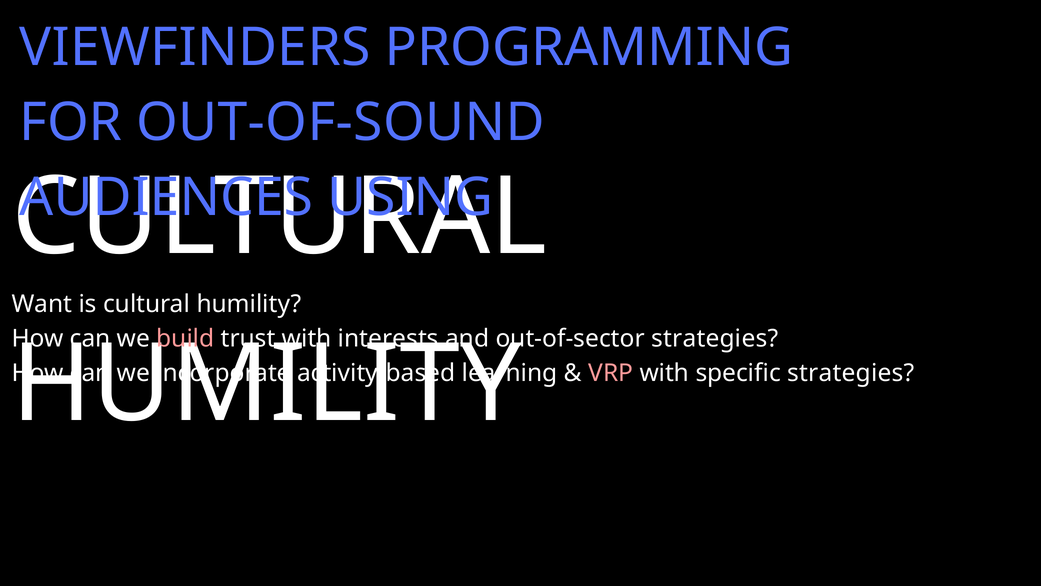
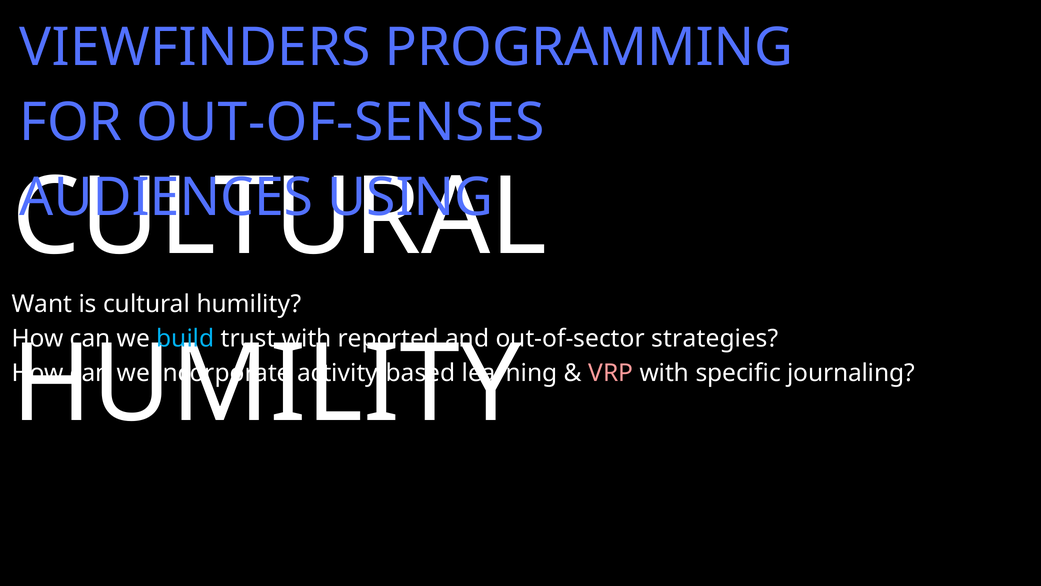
OUT-OF-SOUND: OUT-OF-SOUND -> OUT-OF-SENSES (340, 123)
build colour: pink -> light blue (185, 338)
interests: interests -> reported (388, 338)
specific strategies: strategies -> journaling (851, 373)
